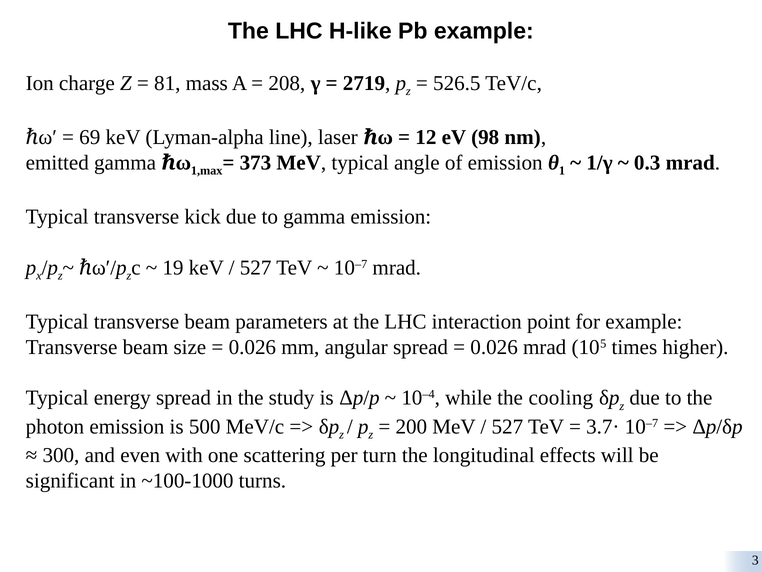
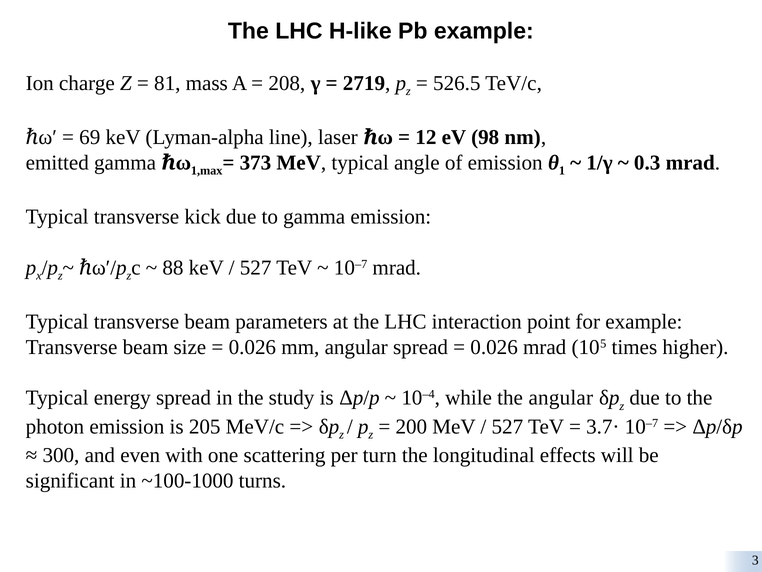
19: 19 -> 88 (173, 267)
the cooling: cooling -> angular (561, 397)
500: 500 -> 205 (205, 426)
